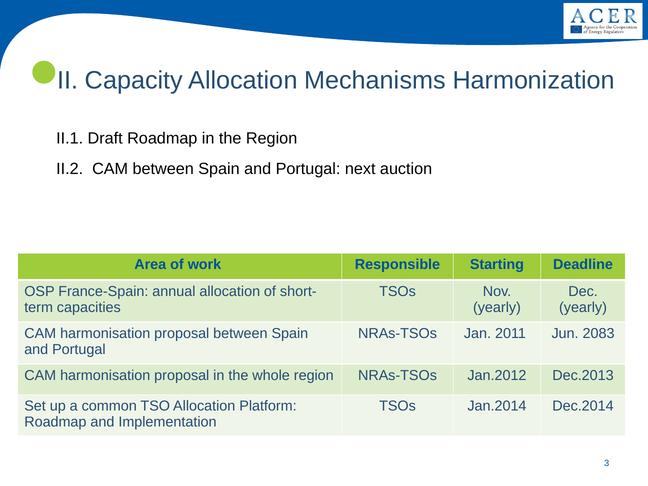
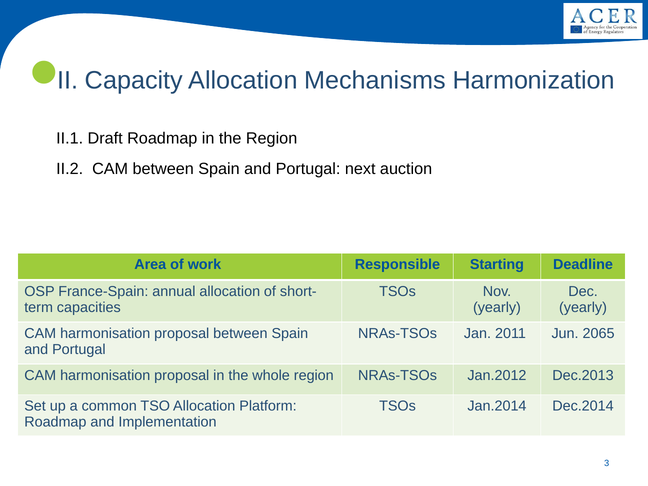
2083: 2083 -> 2065 (599, 333)
